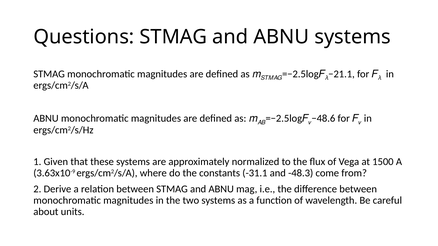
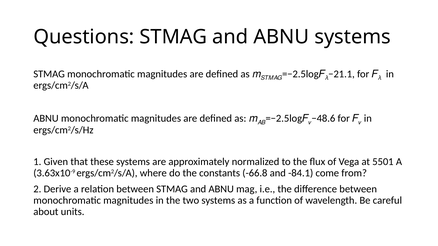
1500: 1500 -> 5501 (383, 162)
-31.1: -31.1 -> -66.8 (255, 173)
-48.3: -48.3 -> -84.1 (301, 173)
